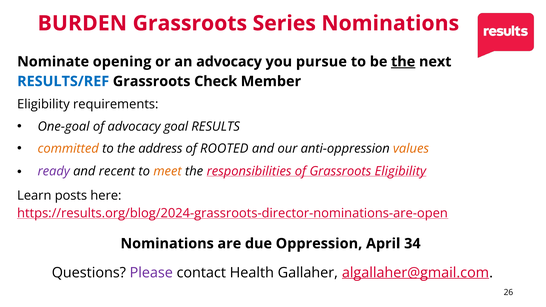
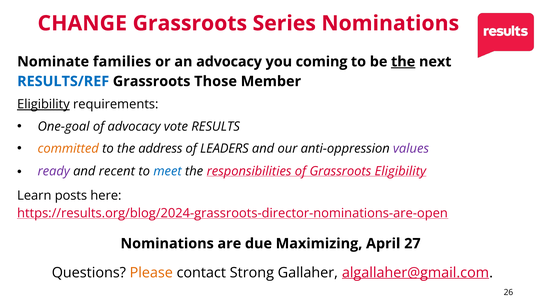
BURDEN: BURDEN -> CHANGE (82, 23)
opening: opening -> families (122, 62)
pursue: pursue -> coming (322, 62)
Check: Check -> Those (216, 81)
Eligibility underline: none -> present (43, 104)
goal: goal -> vote (176, 127)
ROOTED: ROOTED -> LEADERS (224, 149)
values colour: orange -> purple (411, 149)
meet colour: orange -> blue (168, 171)
Oppression: Oppression -> Maximizing (319, 244)
34: 34 -> 27 (412, 244)
Please colour: purple -> orange (151, 273)
Health: Health -> Strong (252, 273)
